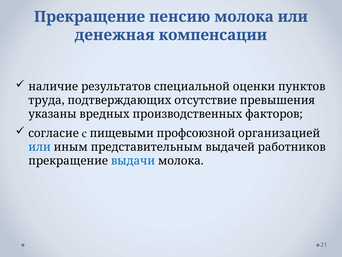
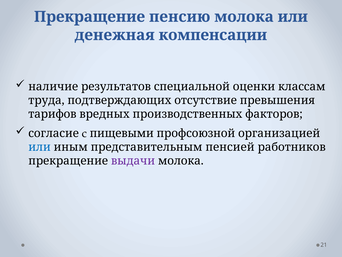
пунктов: пунктов -> классам (302, 86)
указаны: указаны -> тарифов (52, 114)
выдачей: выдачей -> пенсией (230, 147)
выдачи colour: blue -> purple (133, 161)
